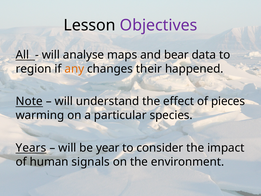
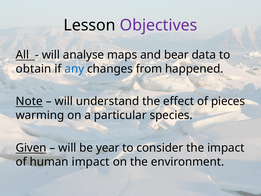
region: region -> obtain (34, 69)
any colour: orange -> blue (74, 69)
their: their -> from (149, 69)
Years: Years -> Given (31, 148)
human signals: signals -> impact (91, 162)
